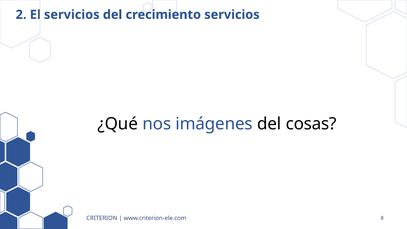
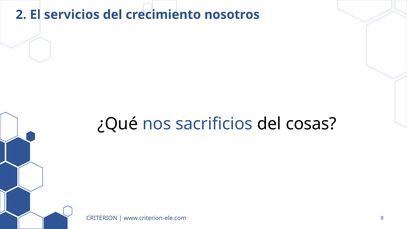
crecimiento servicios: servicios -> nosotros (232, 15)
imágenes: imágenes -> sacrificios (214, 124)
